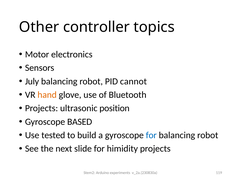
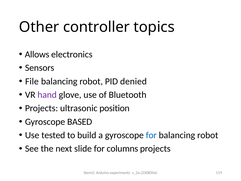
Motor: Motor -> Allows (37, 54)
July: July -> File (32, 81)
cannot: cannot -> denied (133, 81)
hand colour: orange -> purple (47, 95)
himidity: himidity -> columns (122, 148)
